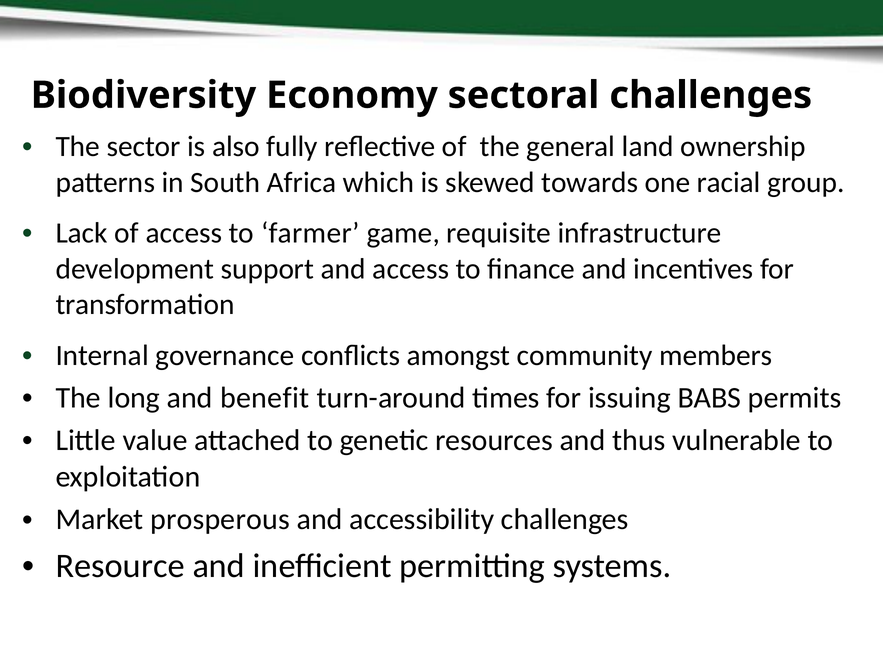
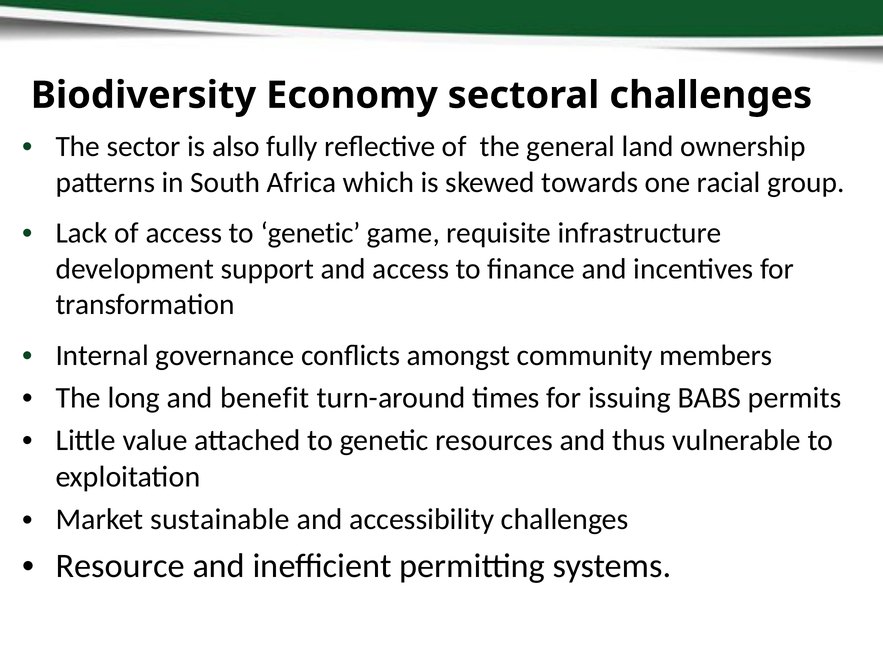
access to farmer: farmer -> genetic (311, 233)
prosperous: prosperous -> sustainable (220, 520)
